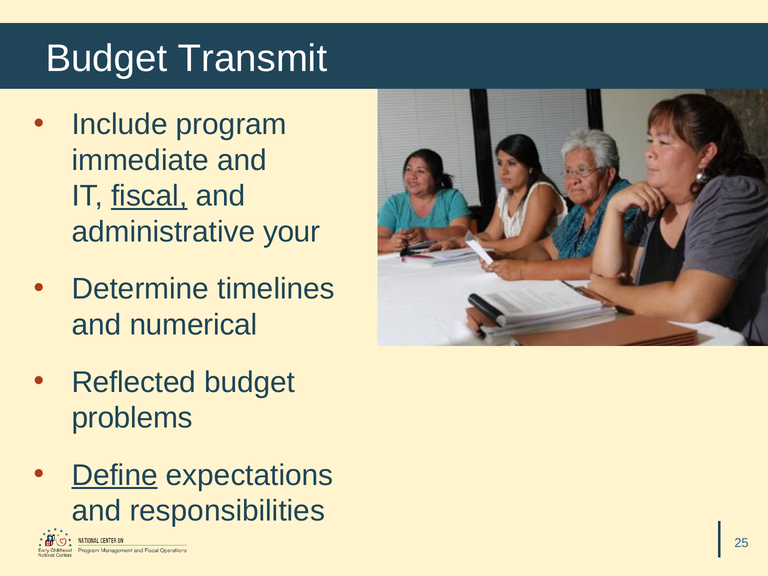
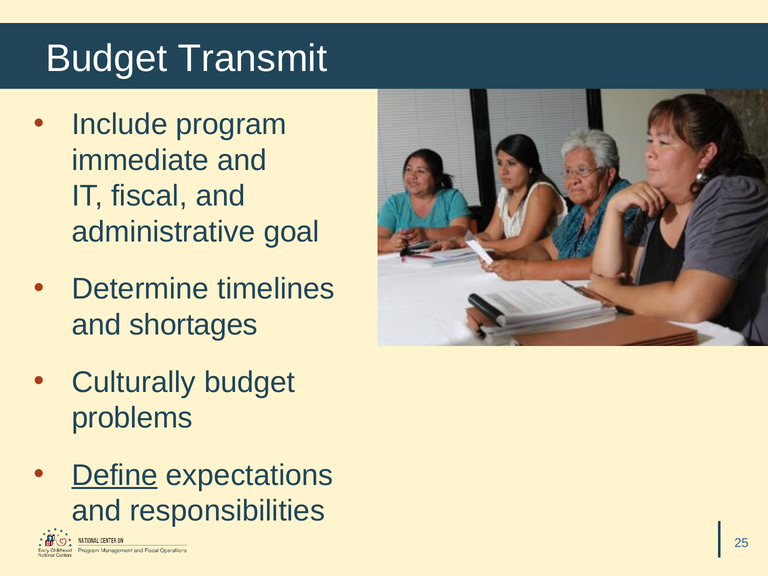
fiscal underline: present -> none (149, 196)
your: your -> goal (292, 232)
numerical: numerical -> shortages (193, 325)
Reflected: Reflected -> Culturally (134, 382)
